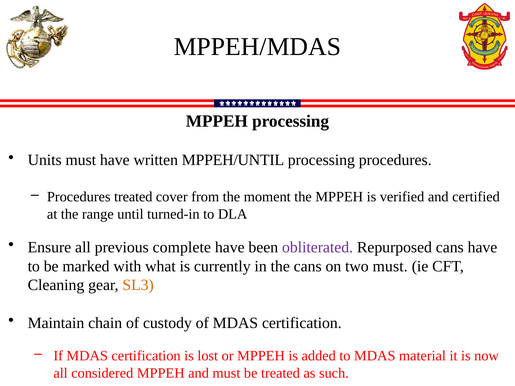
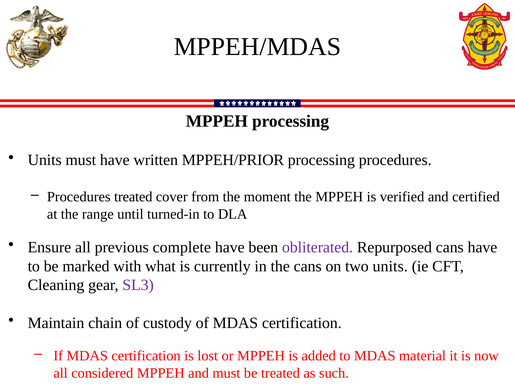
MPPEH/UNTIL: MPPEH/UNTIL -> MPPEH/PRIOR (233, 160)
two must: must -> units (390, 266)
SL3 colour: orange -> purple (138, 285)
